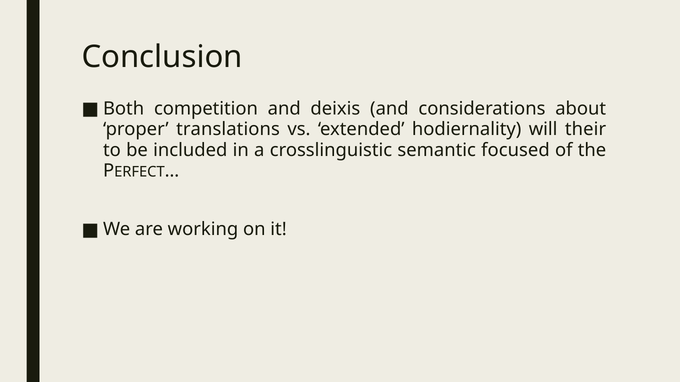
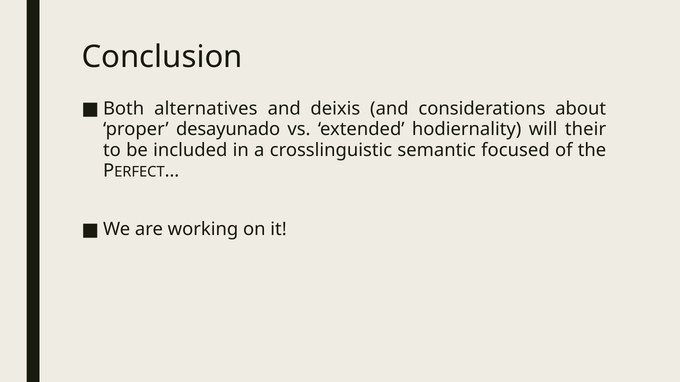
competition: competition -> alternatives (206, 109)
translations: translations -> desayunado (228, 129)
